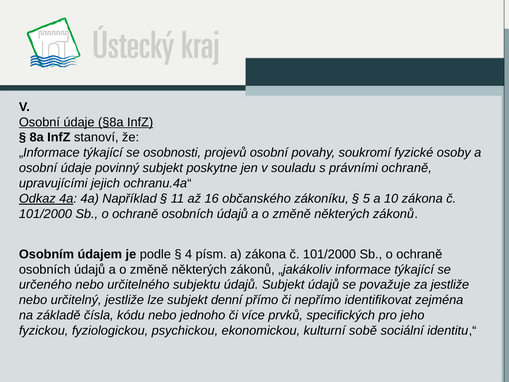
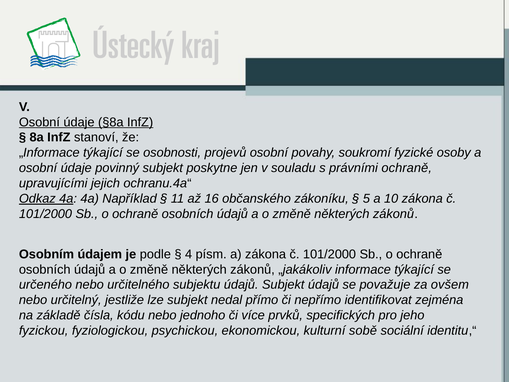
za jestliže: jestliže -> ovšem (450, 285)
denní: denní -> nedal (227, 300)
